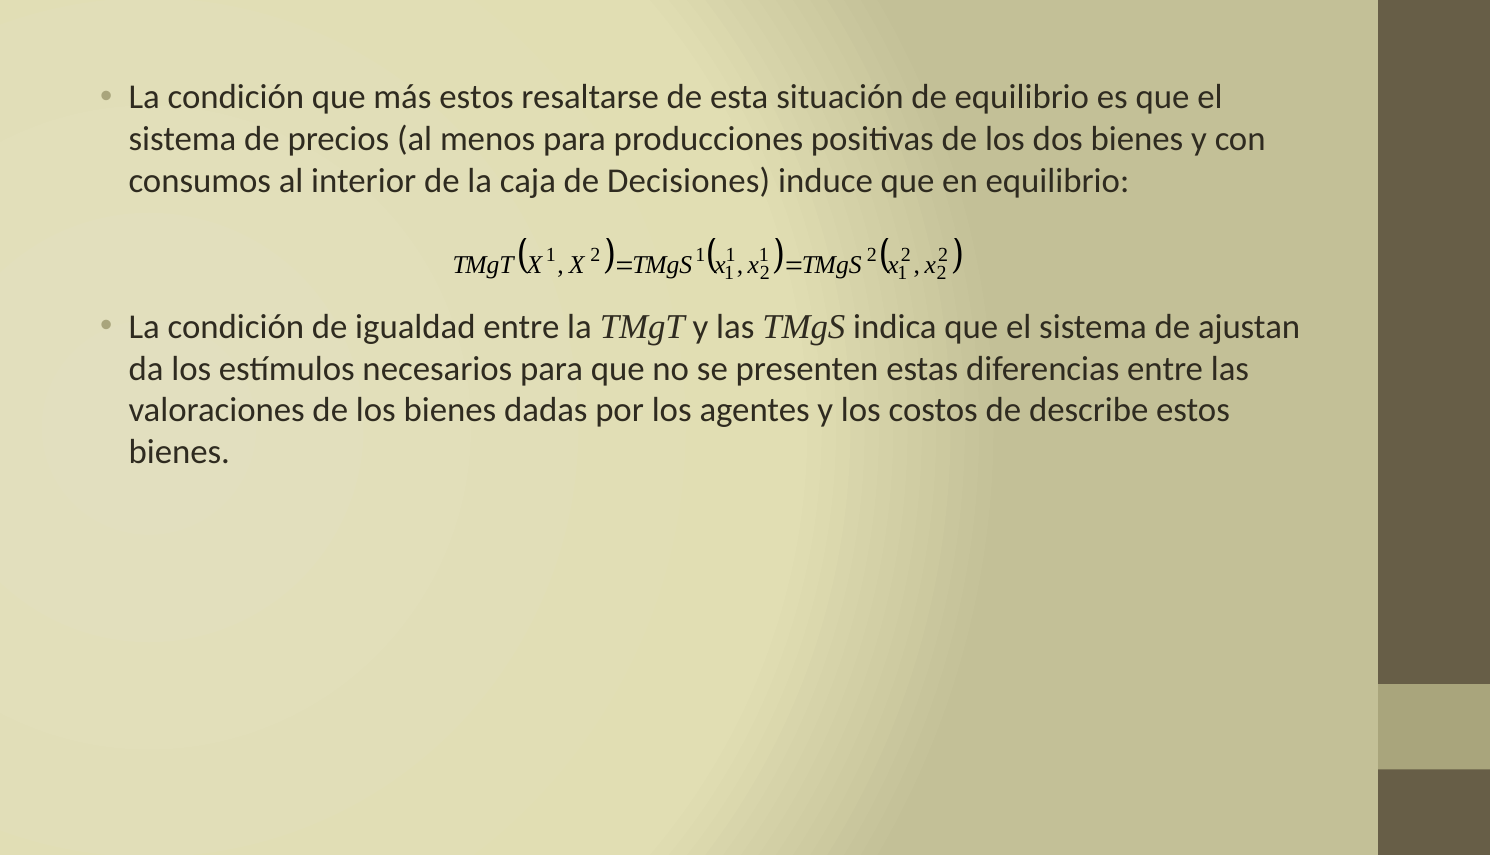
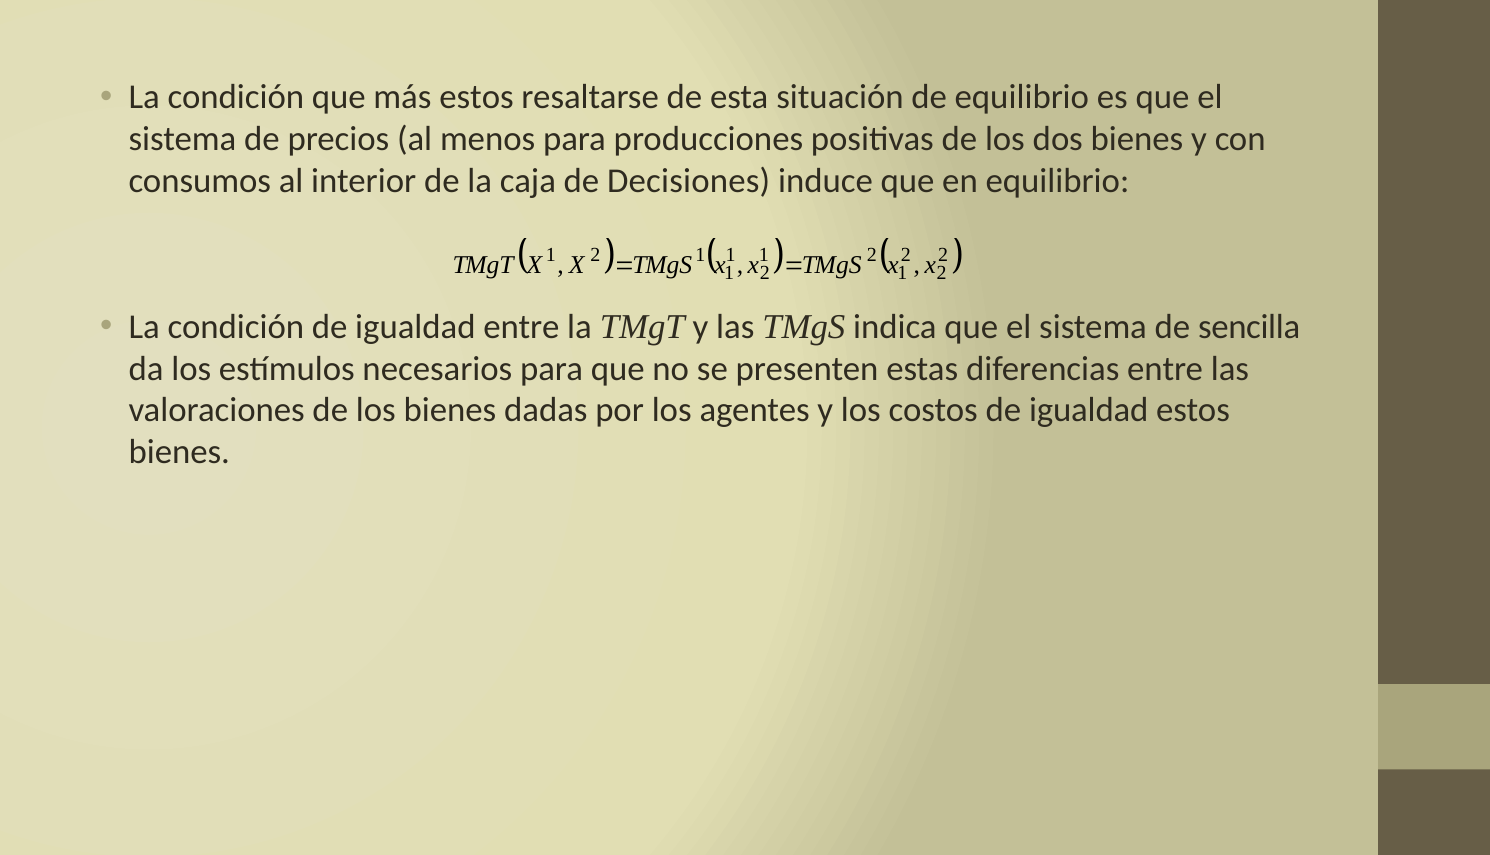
ajustan: ajustan -> sencilla (1249, 327)
costos de describe: describe -> igualdad (1089, 410)
